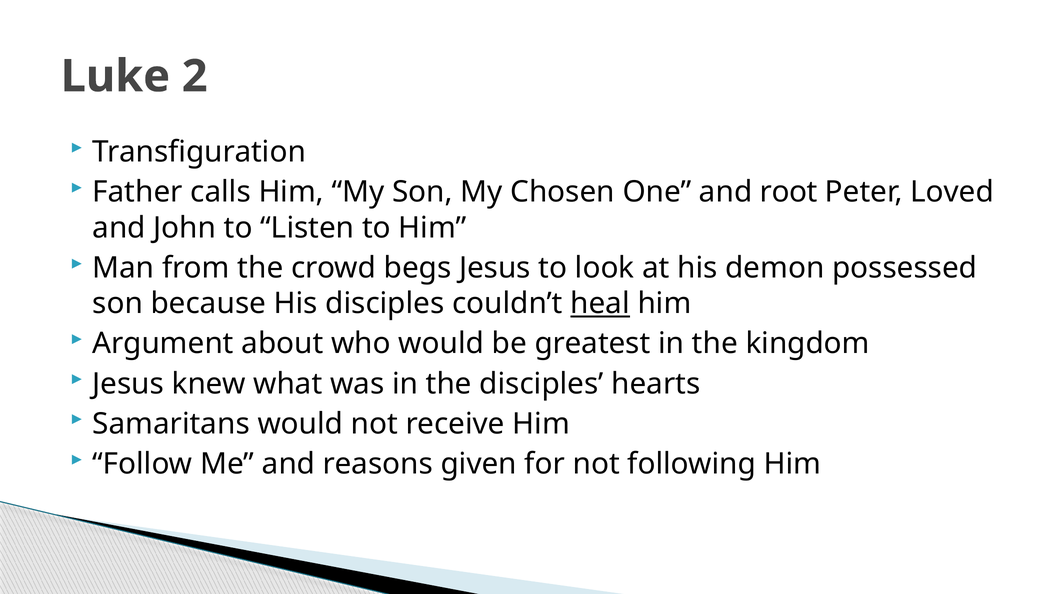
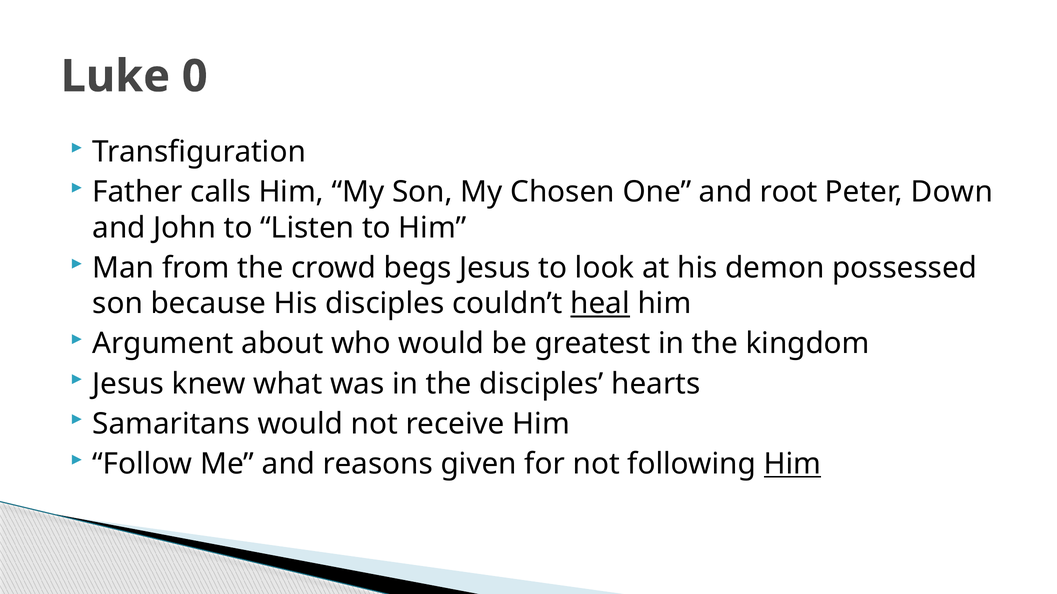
2: 2 -> 0 (195, 76)
Loved: Loved -> Down (952, 192)
Him underline: none -> present (793, 464)
